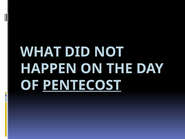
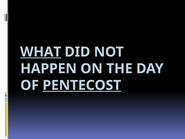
WHAT underline: none -> present (41, 52)
